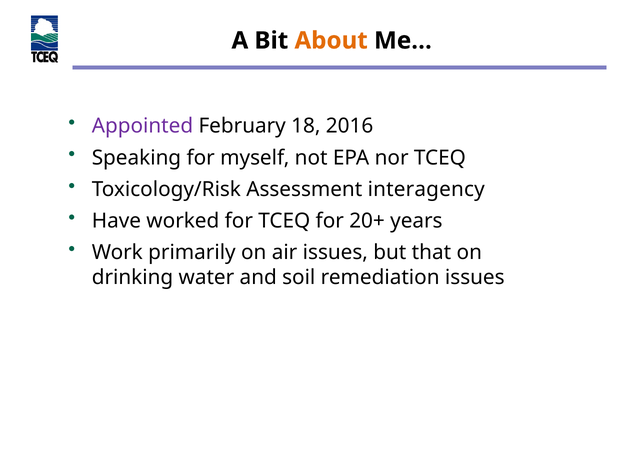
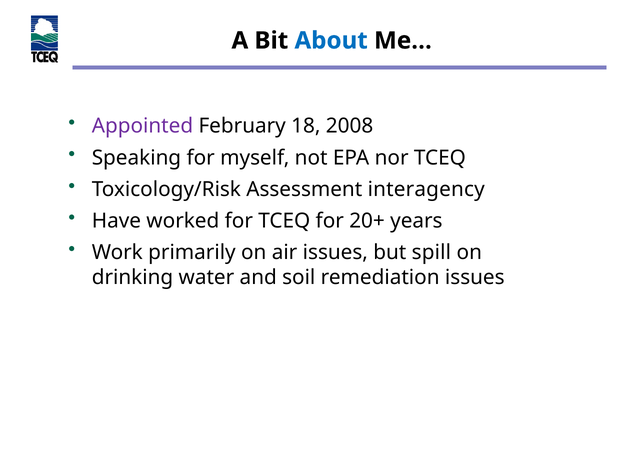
About colour: orange -> blue (331, 41)
2016: 2016 -> 2008 (350, 126)
that: that -> spill (431, 252)
